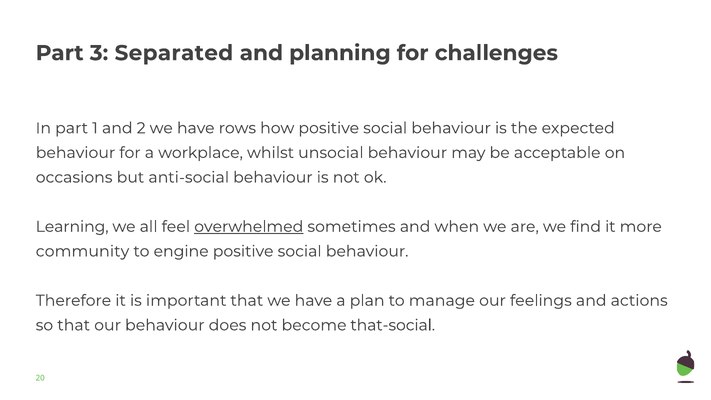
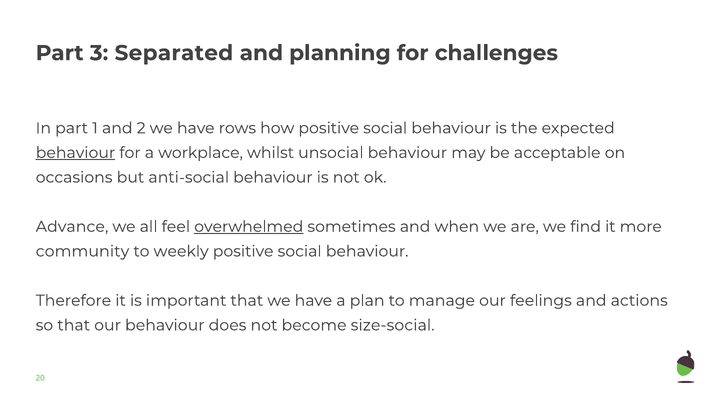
behaviour underline: none -> present (75, 153)
Learning: Learning -> Advance (72, 227)
engine: engine -> weekly (181, 251)
that-social: that-social -> size-social (393, 325)
